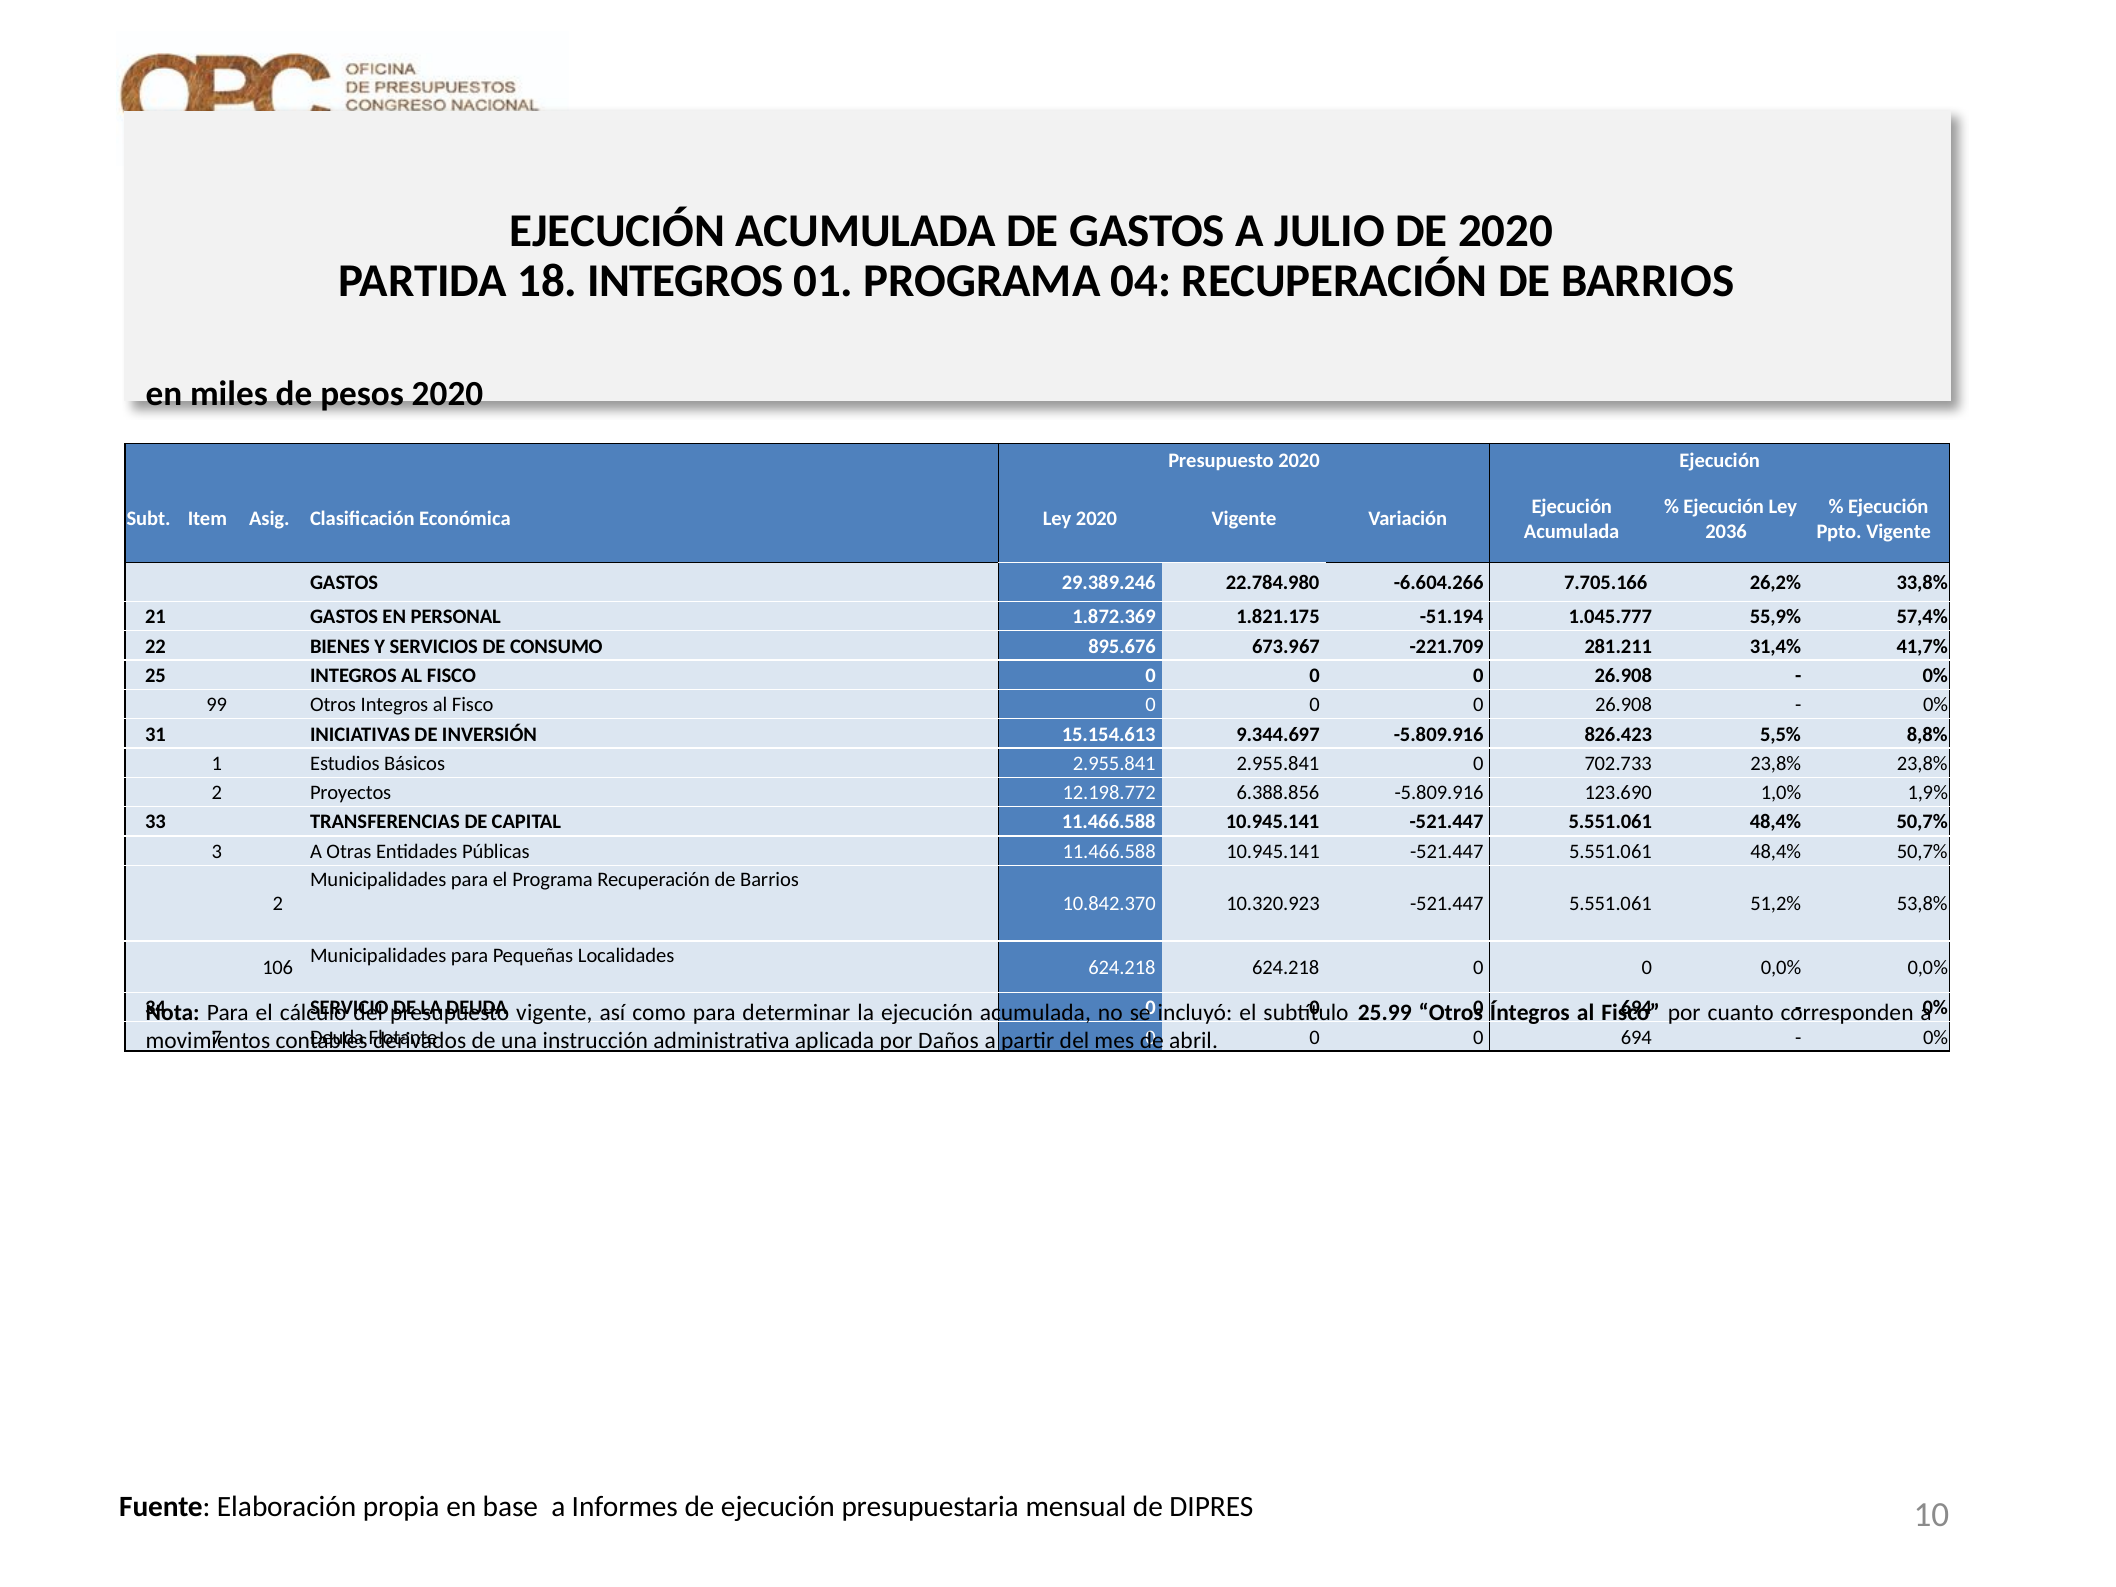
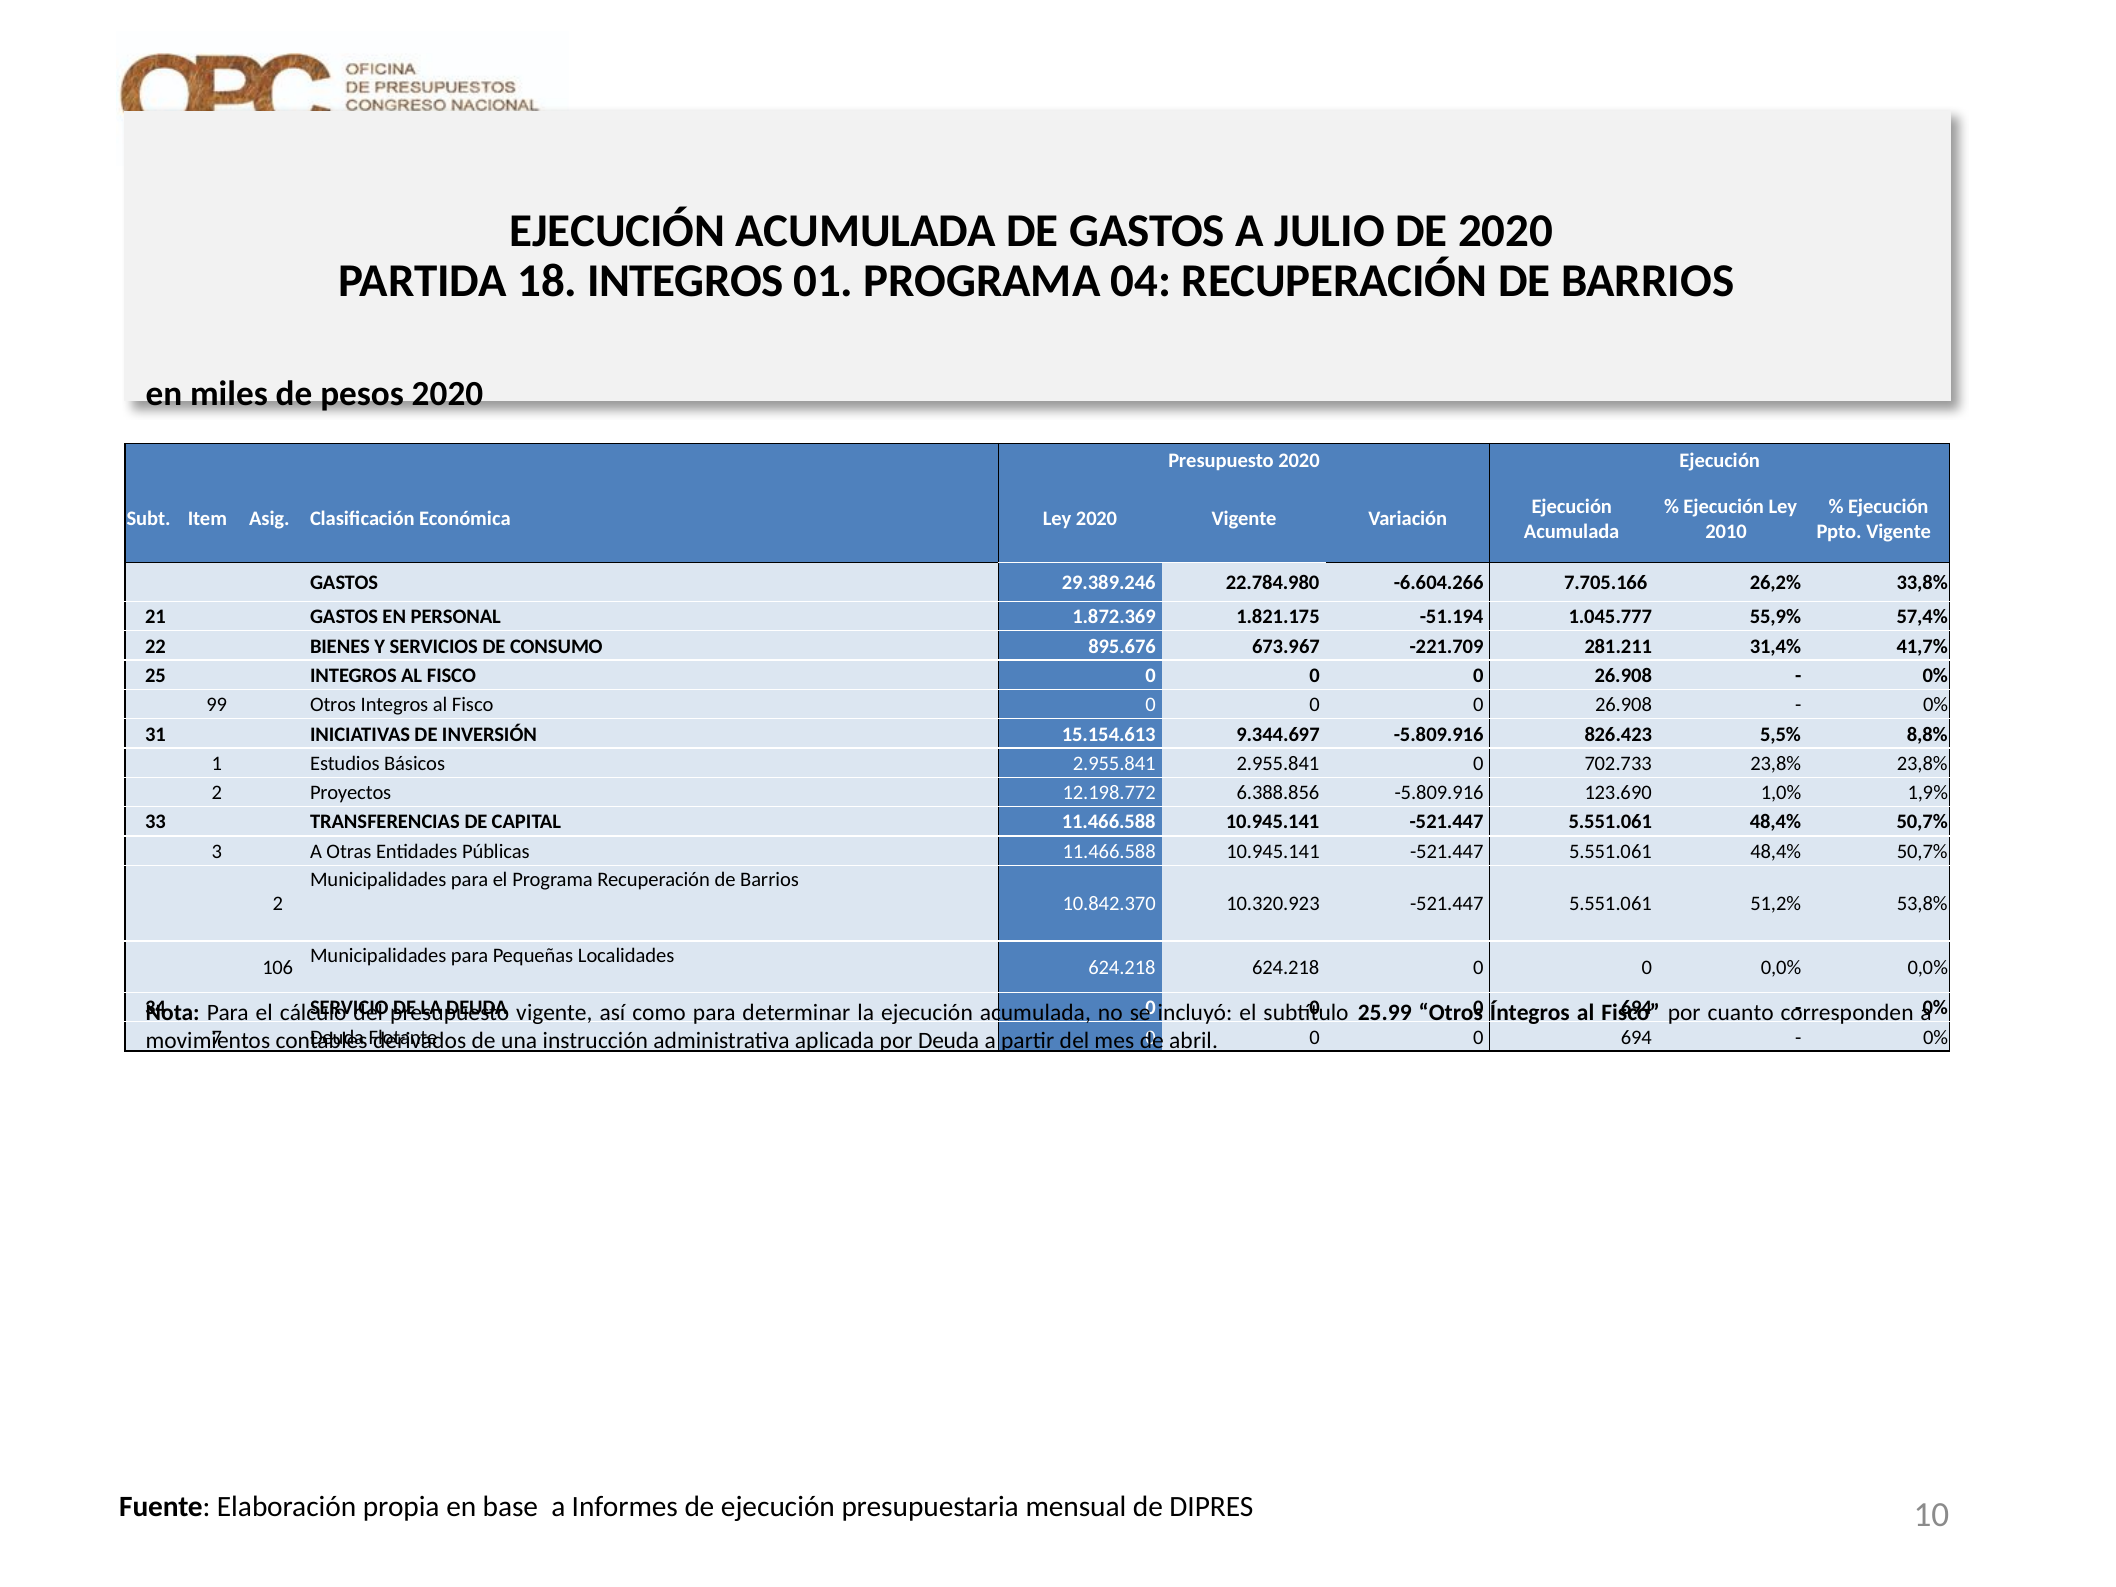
2036: 2036 -> 2010 (1726, 531)
por Daños: Daños -> Deuda (949, 1041)
